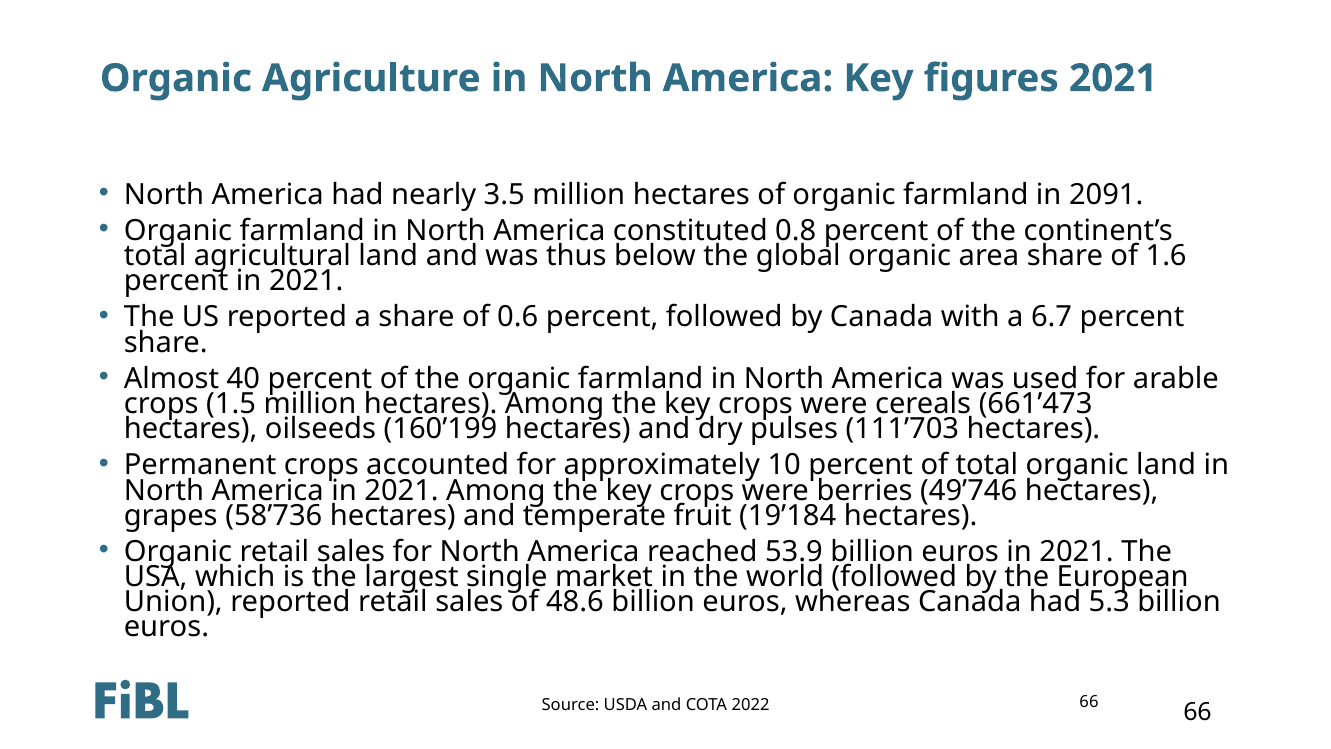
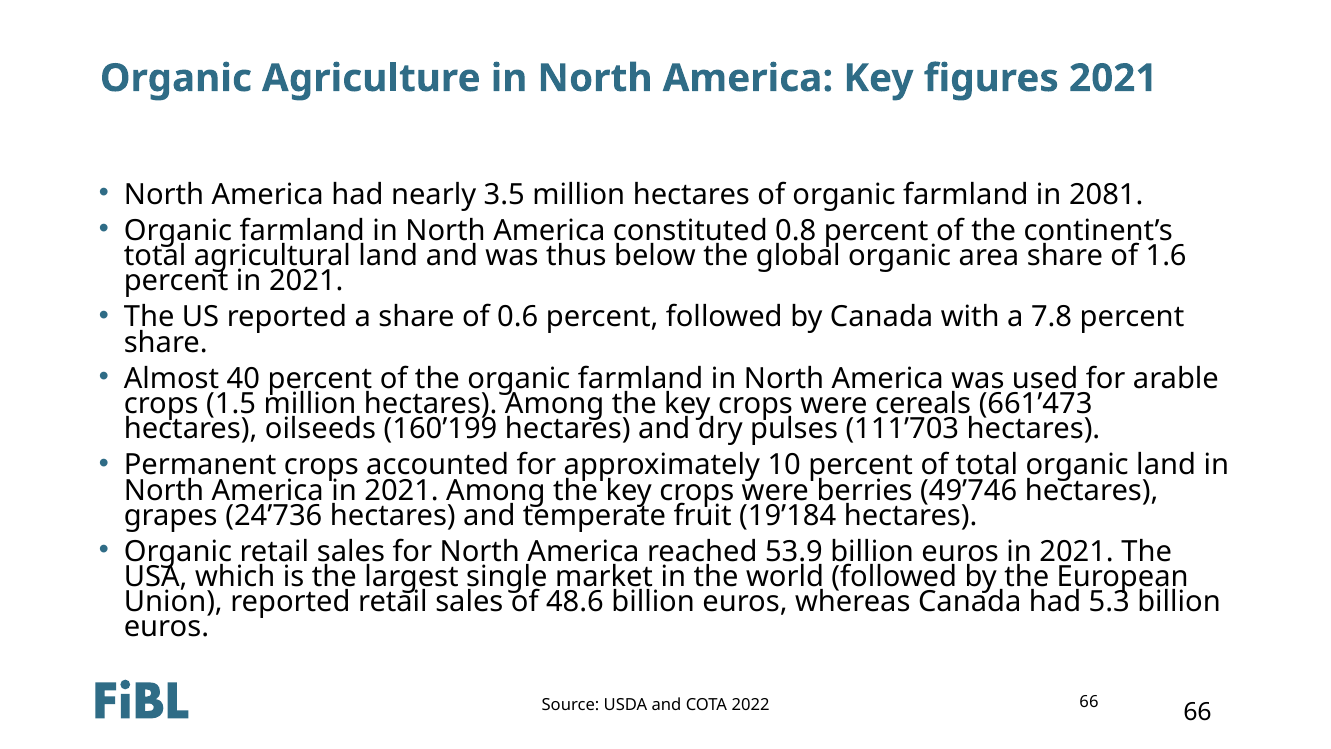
2091: 2091 -> 2081 (1106, 194)
6.7: 6.7 -> 7.8 (1052, 317)
58’736: 58’736 -> 24’736 (274, 515)
